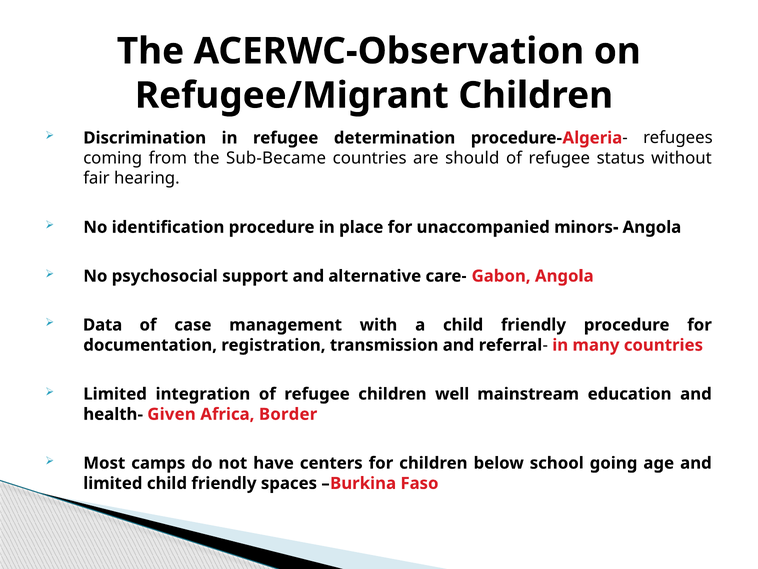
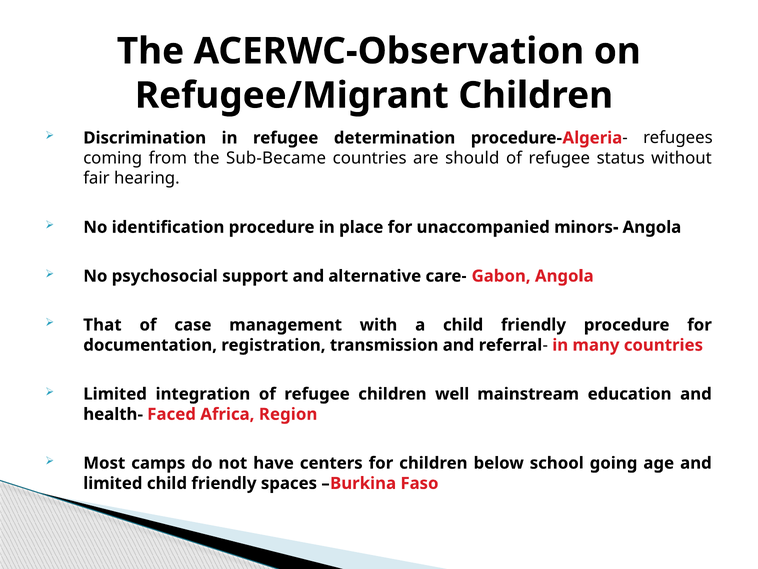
Data: Data -> That (102, 325)
Given: Given -> Faced (172, 414)
Border: Border -> Region (288, 414)
